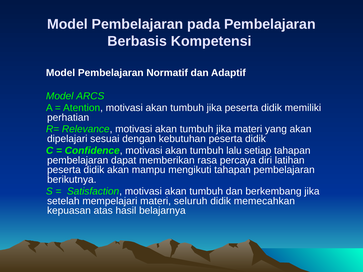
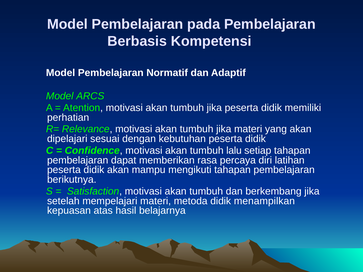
seluruh: seluruh -> metoda (191, 201)
memecahkan: memecahkan -> menampilkan (264, 201)
